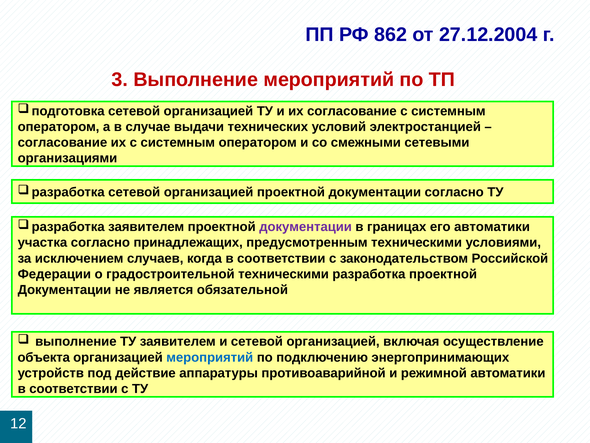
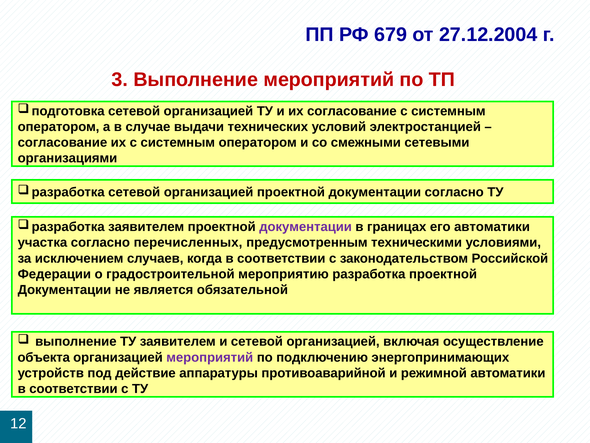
862: 862 -> 679 (391, 35)
принадлежащих: принадлежащих -> перечисленных (188, 242)
градостроительной техническими: техническими -> мероприятию (283, 274)
мероприятий colour: blue -> purple (210, 357)
